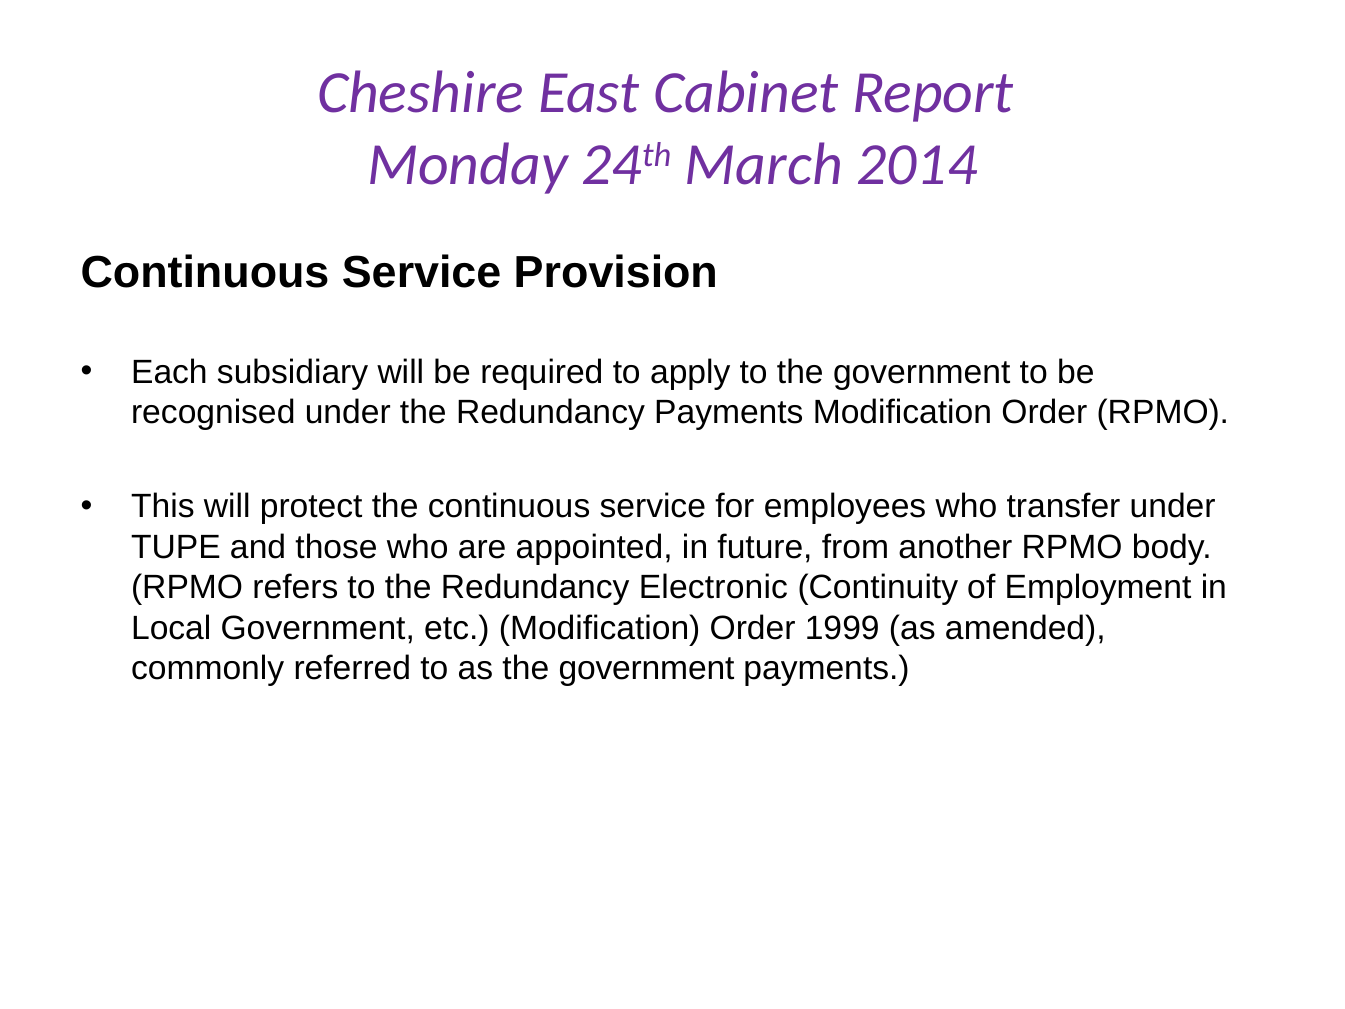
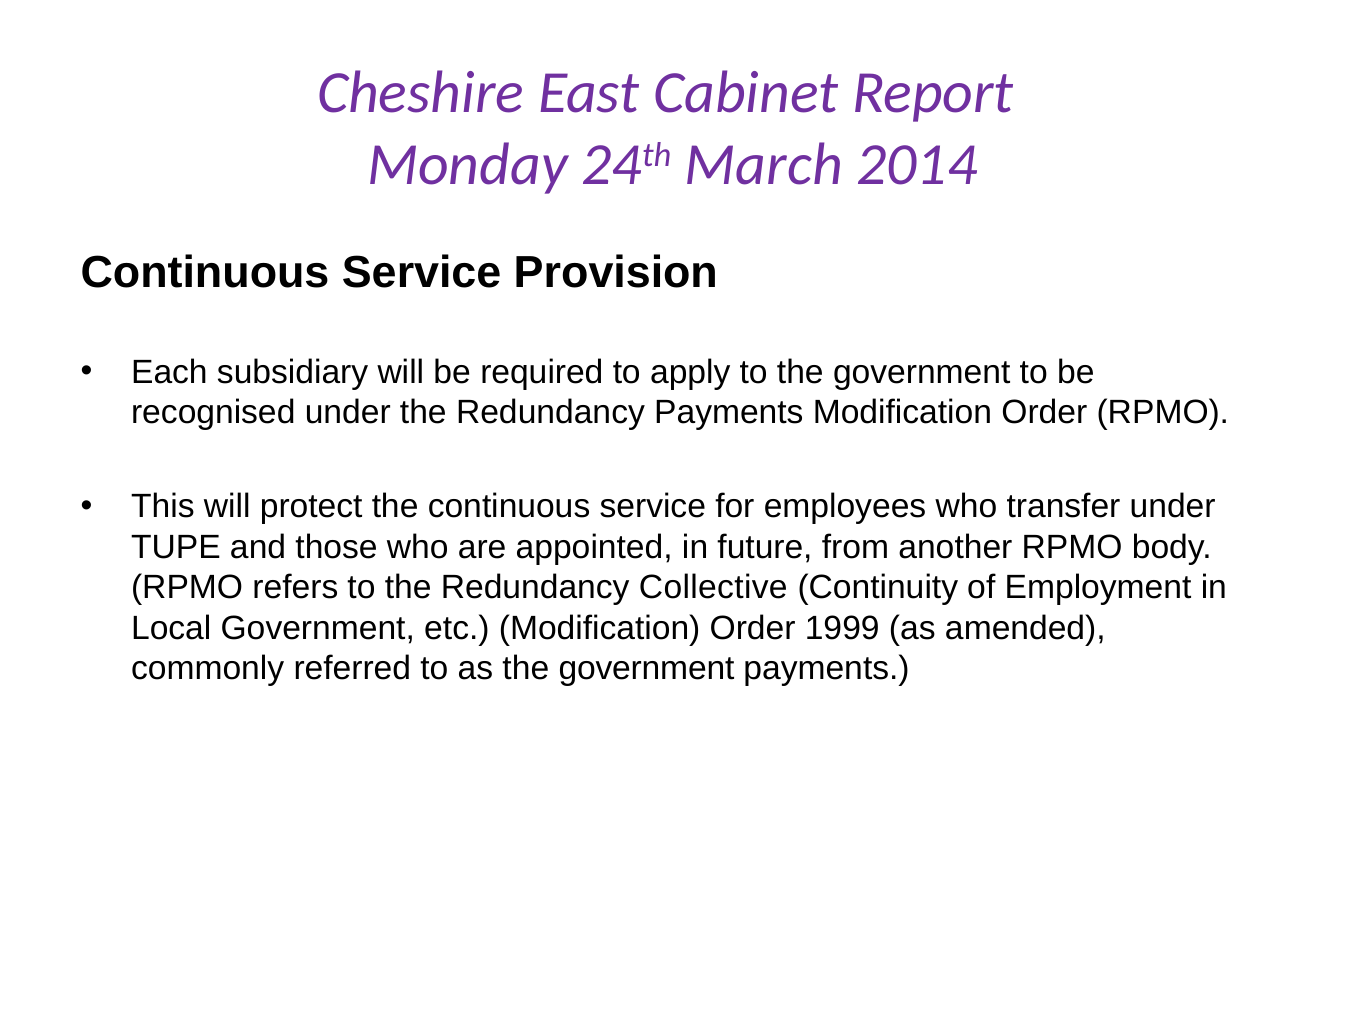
Electronic: Electronic -> Collective (713, 587)
